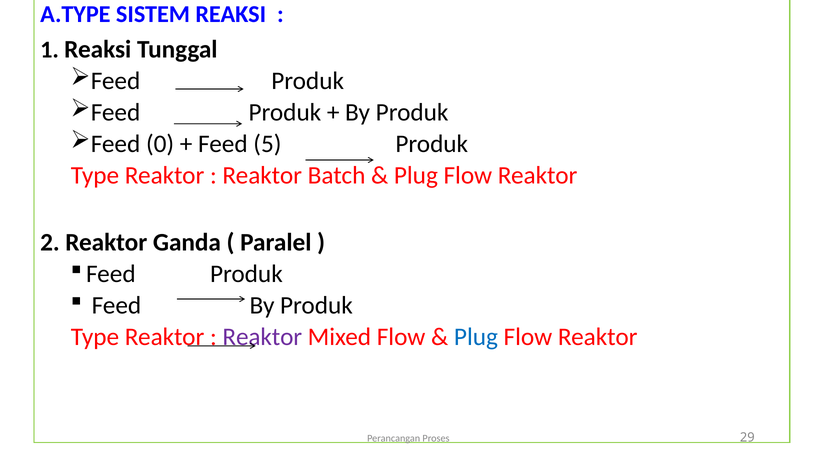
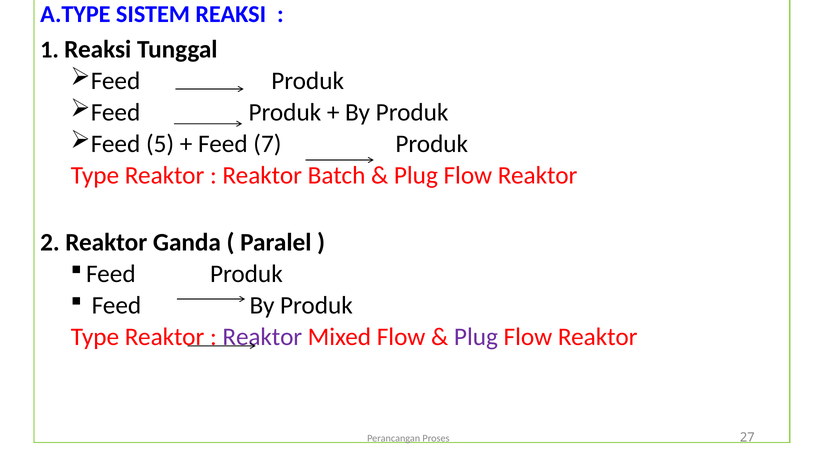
0: 0 -> 5 (160, 144)
5: 5 -> 7 (267, 144)
Plug colour: blue -> purple (476, 337)
29: 29 -> 27 (747, 438)
